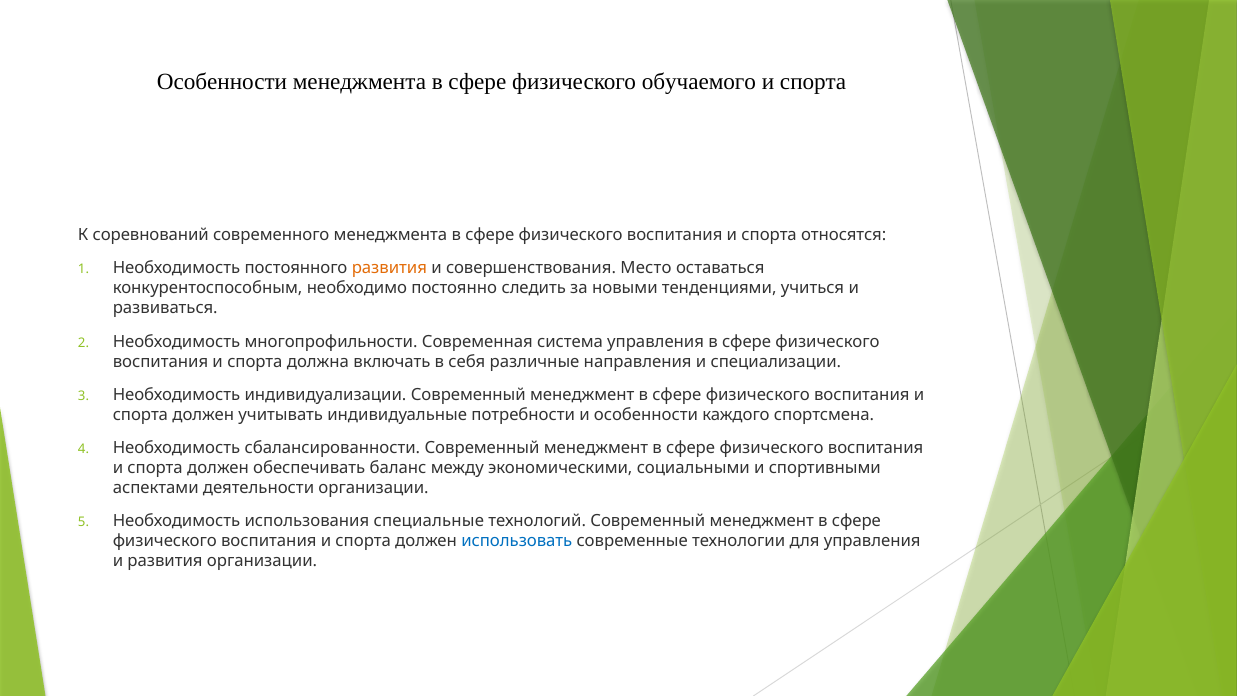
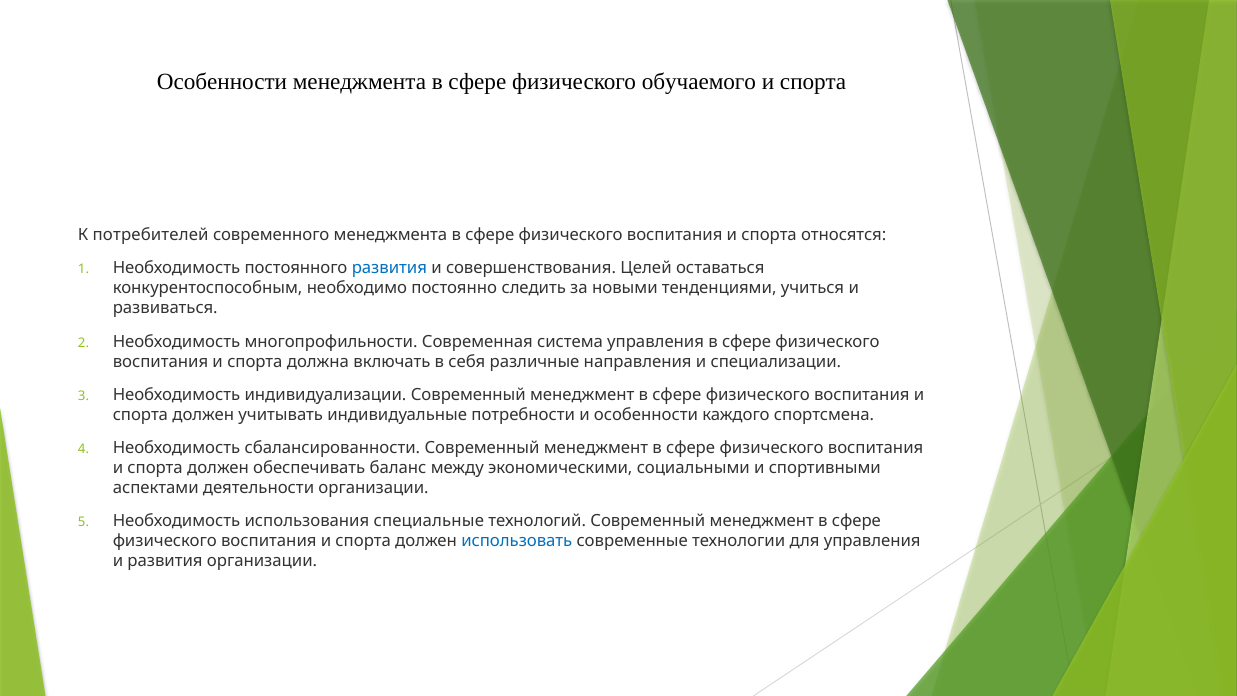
соревнований: соревнований -> потребителей (151, 235)
развития colour: orange -> blue (389, 268)
Место: Место -> Целей (646, 268)
